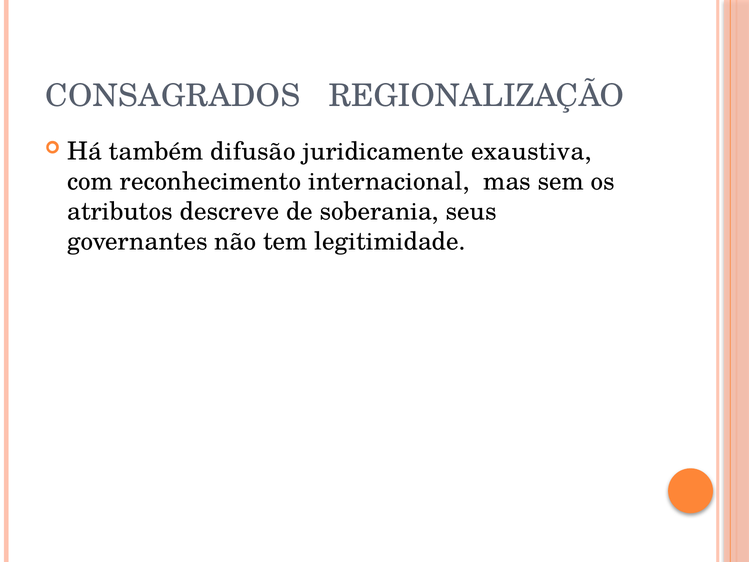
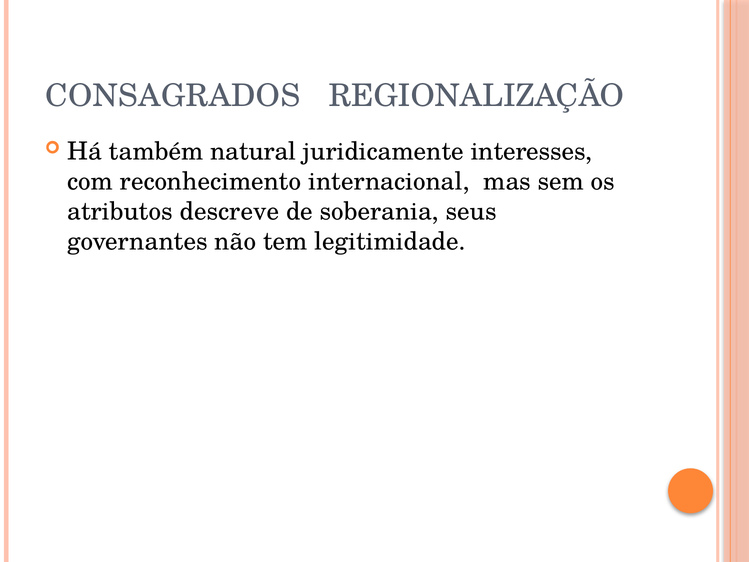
difusão: difusão -> natural (253, 151)
exaustiva: exaustiva -> interesses (532, 151)
